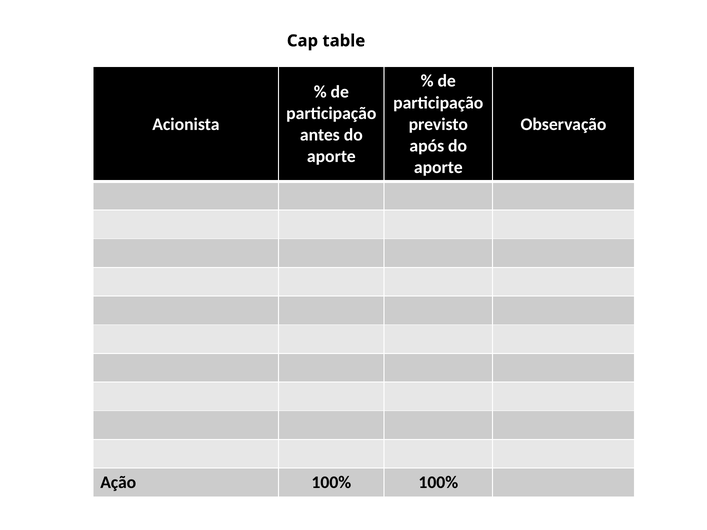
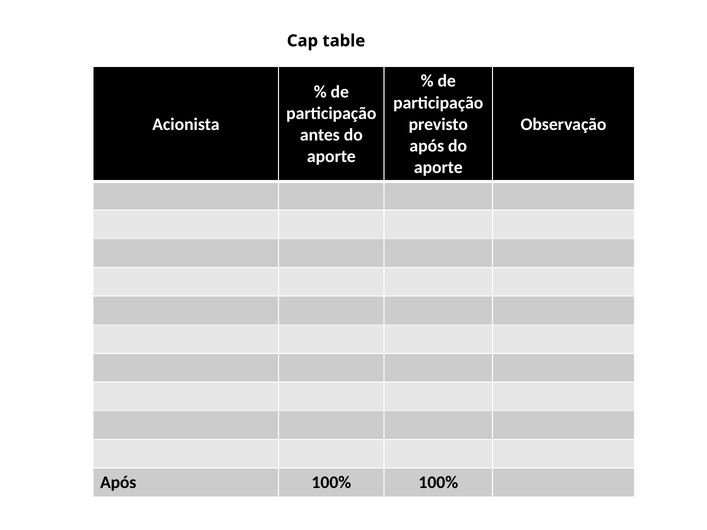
Ação: Ação -> Após (118, 483)
